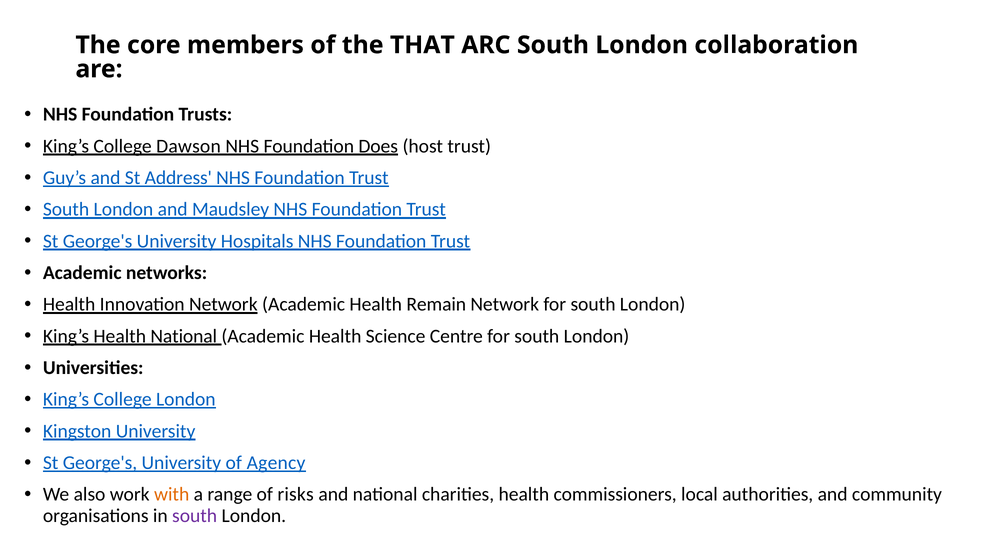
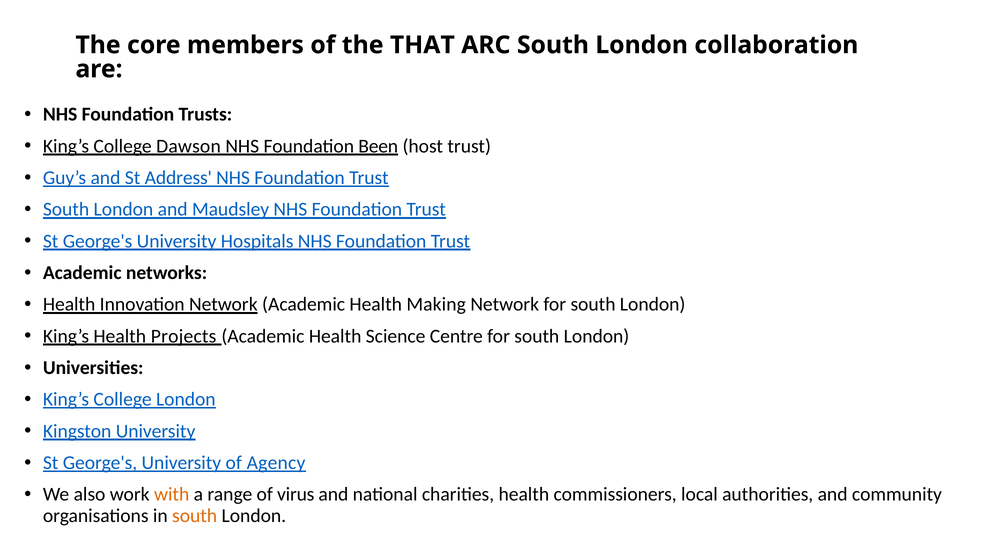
Does: Does -> Been (378, 146)
Remain: Remain -> Making (436, 304)
Health National: National -> Projects (184, 336)
risks: risks -> virus (296, 494)
south colour: purple -> orange (195, 515)
